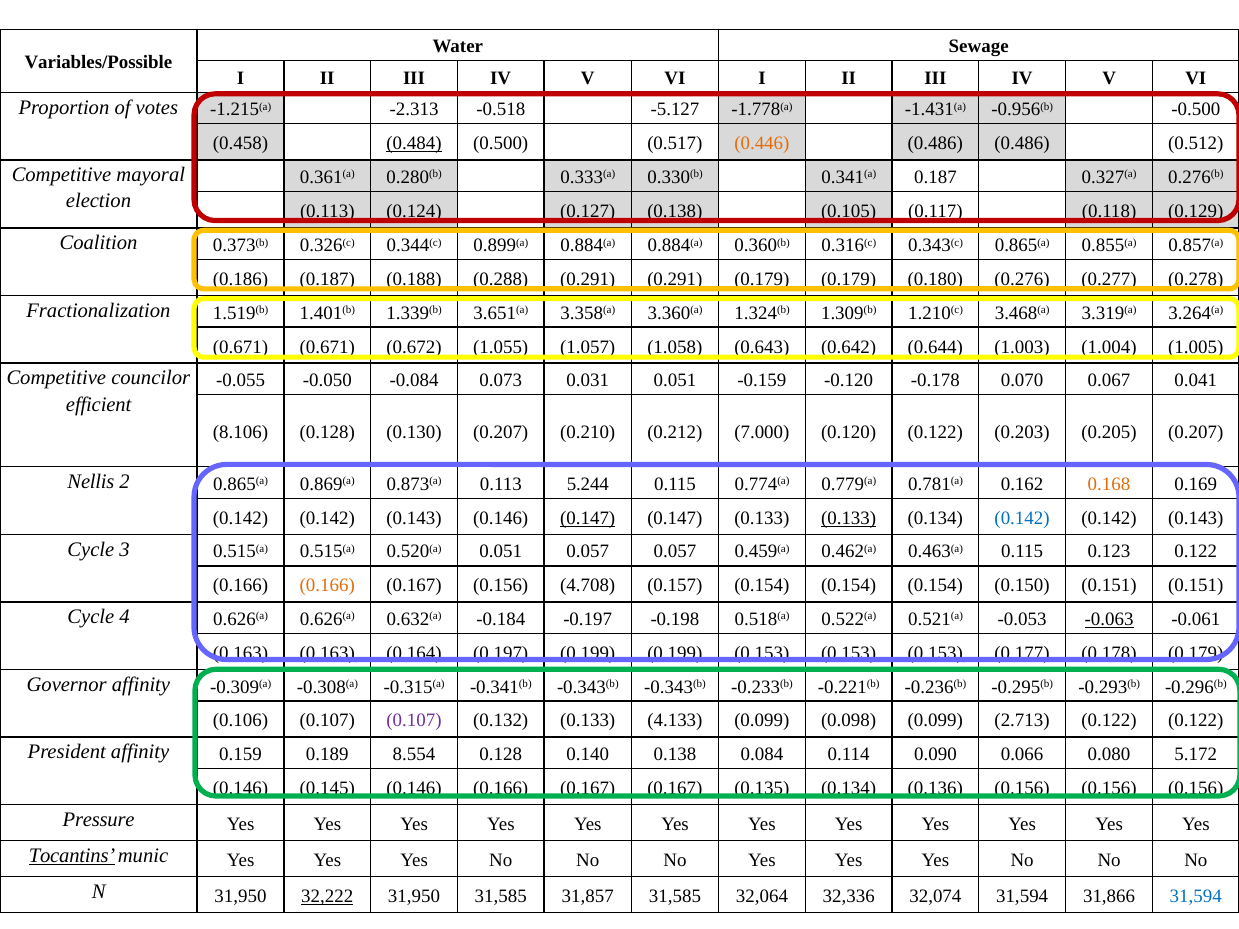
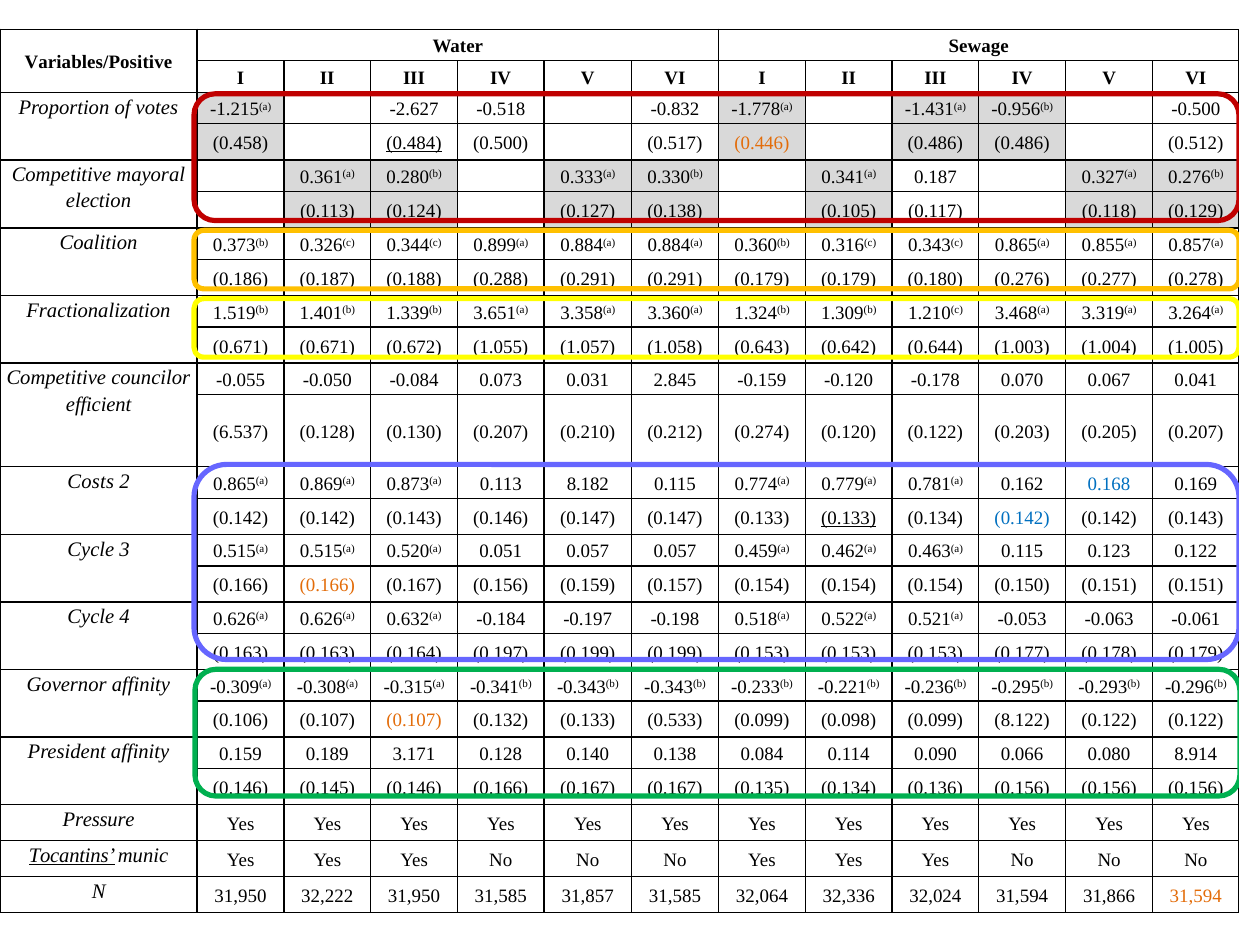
Variables/Possible: Variables/Possible -> Variables/Positive (98, 62)
-2.313: -2.313 -> -2.627 (414, 110)
-5.127: -5.127 -> -0.832 (675, 110)
0.031 0.051: 0.051 -> 2.845 (675, 381)
8.106: 8.106 -> 6.537 (241, 433)
7.000: 7.000 -> 0.274 (762, 433)
Nellis: Nellis -> Costs (91, 482)
5.244: 5.244 -> 8.182 (588, 484)
0.168 colour: orange -> blue (1109, 484)
0.147 underline: present -> none (588, 518)
0.156 4.708: 4.708 -> 0.159 (588, 586)
-0.063 underline: present -> none (1109, 619)
0.107 colour: purple -> orange (414, 721)
4.133: 4.133 -> 0.533 (675, 721)
2.713: 2.713 -> 8.122 (1022, 721)
8.554: 8.554 -> 3.171 (414, 755)
5.172: 5.172 -> 8.914 (1196, 755)
32,222 underline: present -> none (327, 896)
32,074: 32,074 -> 32,024 (935, 896)
31,594 colour: blue -> orange (1196, 896)
